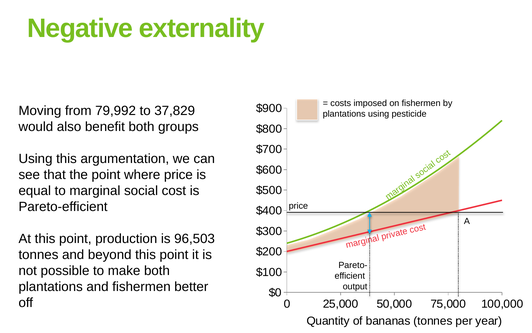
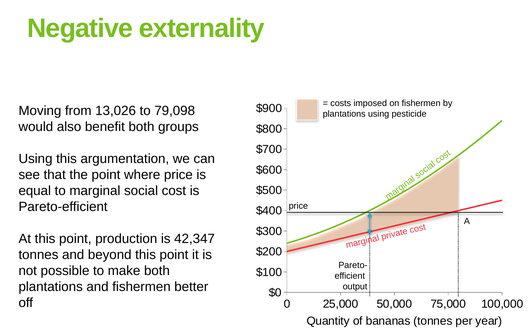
79,992: 79,992 -> 13,026 (116, 111)
37,829: 37,829 -> 79,098 (175, 111)
96,503: 96,503 -> 42,347 (195, 238)
